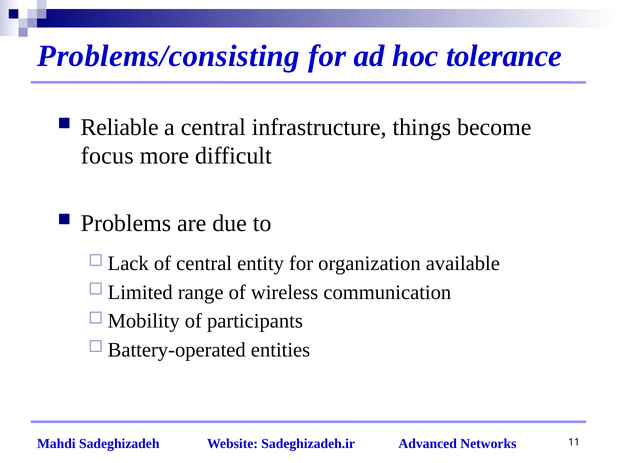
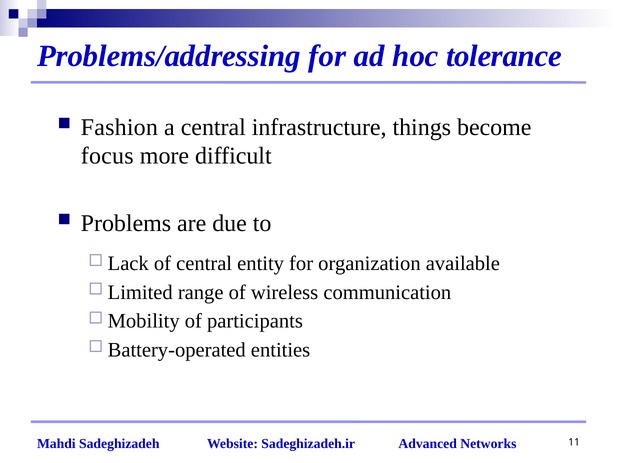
Problems/consisting: Problems/consisting -> Problems/addressing (169, 56)
Reliable: Reliable -> Fashion (119, 127)
